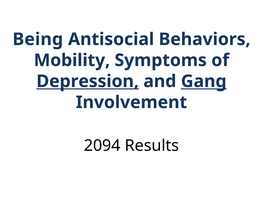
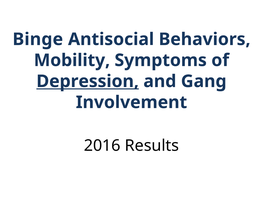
Being: Being -> Binge (38, 39)
Gang underline: present -> none (204, 81)
2094: 2094 -> 2016 (102, 146)
